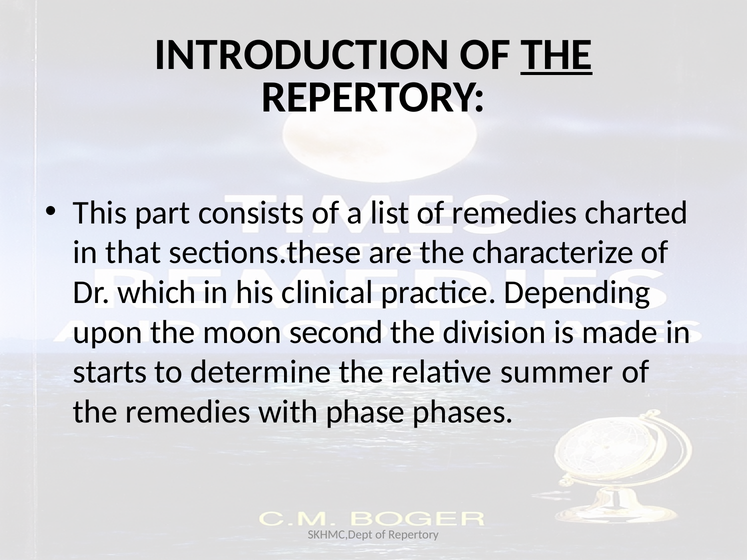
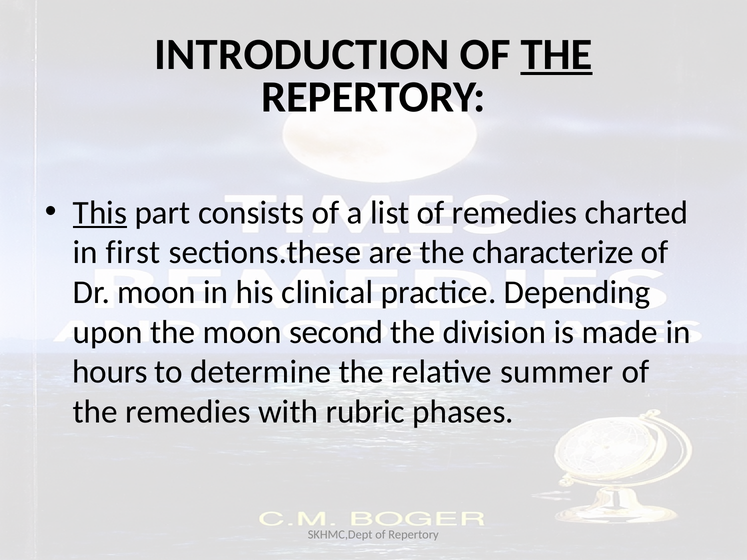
This underline: none -> present (100, 213)
that: that -> first (133, 253)
Dr which: which -> moon (157, 292)
starts: starts -> hours (110, 372)
phase: phase -> rubric (365, 412)
